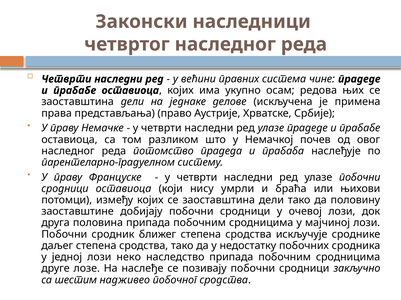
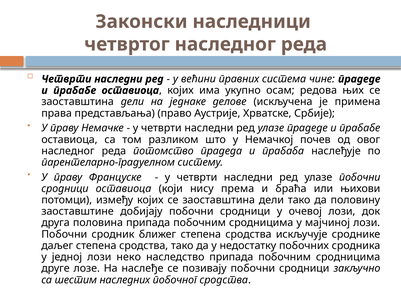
умрли: умрли -> према (238, 189)
надживео: надживео -> наследних (125, 281)
